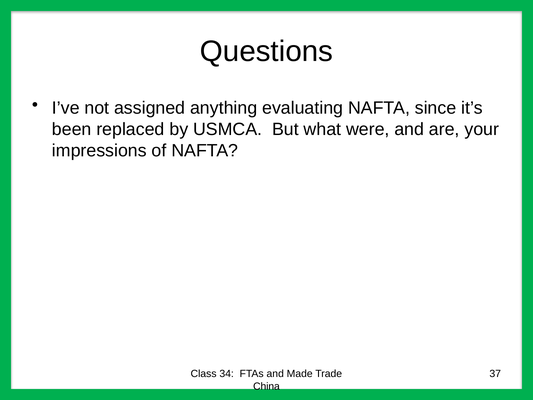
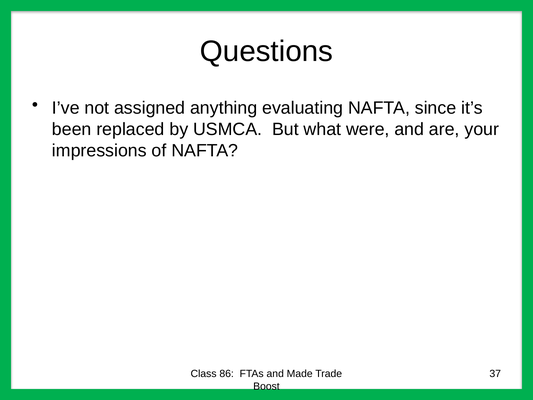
34: 34 -> 86 (227, 374)
China: China -> Boost (266, 386)
